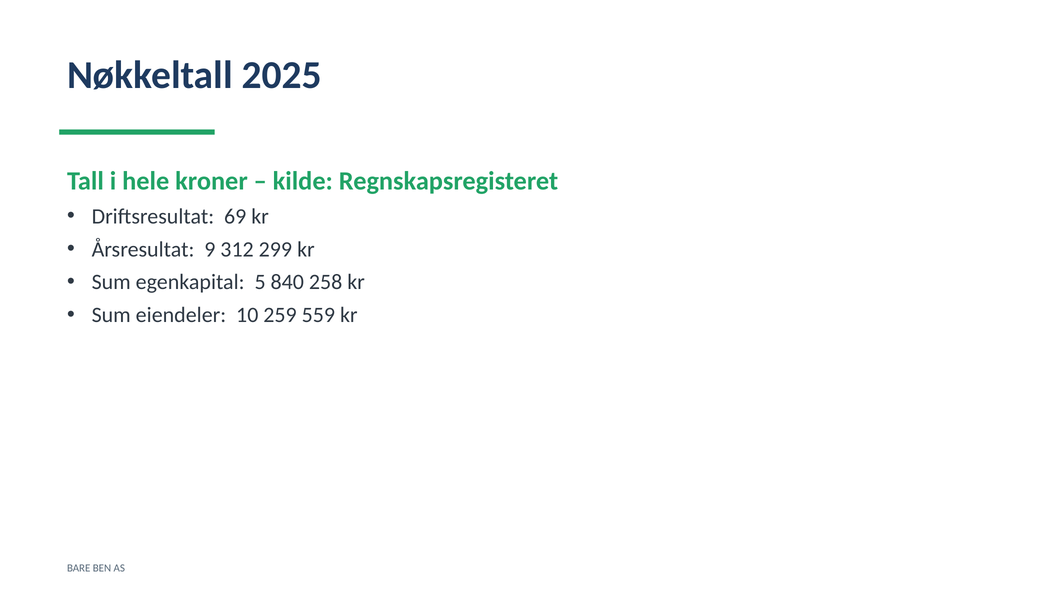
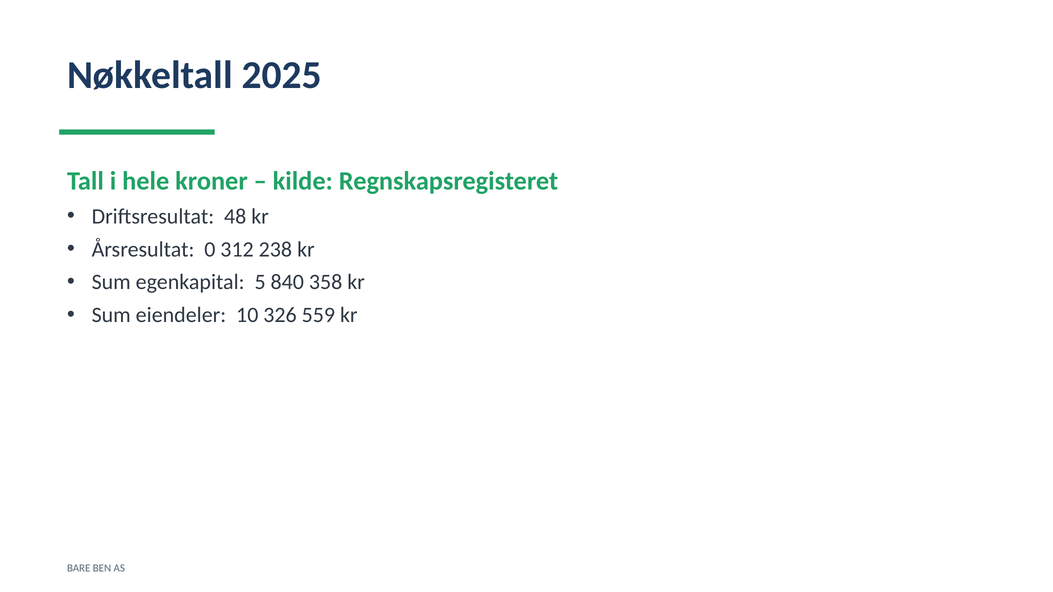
69: 69 -> 48 (235, 217)
9: 9 -> 0 (210, 249)
299: 299 -> 238 (275, 249)
258: 258 -> 358 (326, 282)
259: 259 -> 326 (280, 315)
